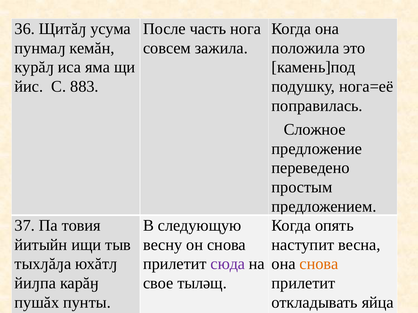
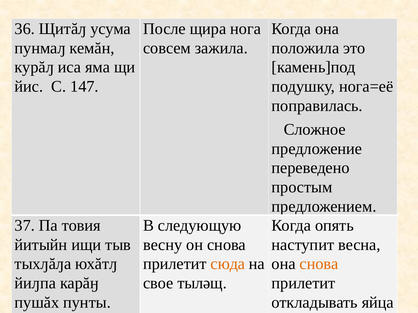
часть: часть -> щира (208, 29)
883: 883 -> 147 (84, 87)
сюда colour: purple -> orange (228, 264)
